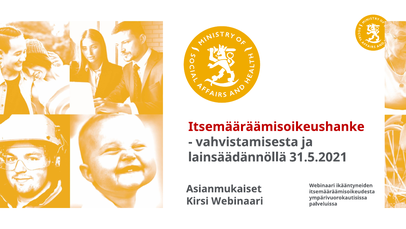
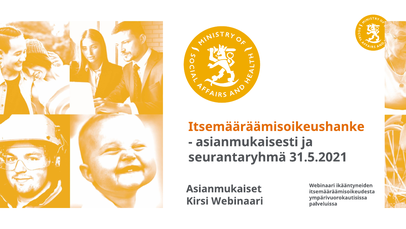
Itsemääräämisoikeushanke colour: red -> orange (276, 126)
vahvistamisesta: vahvistamisesta -> asianmukaisesti (247, 142)
lainsäädännöllä: lainsäädännöllä -> seurantaryhmä (237, 157)
